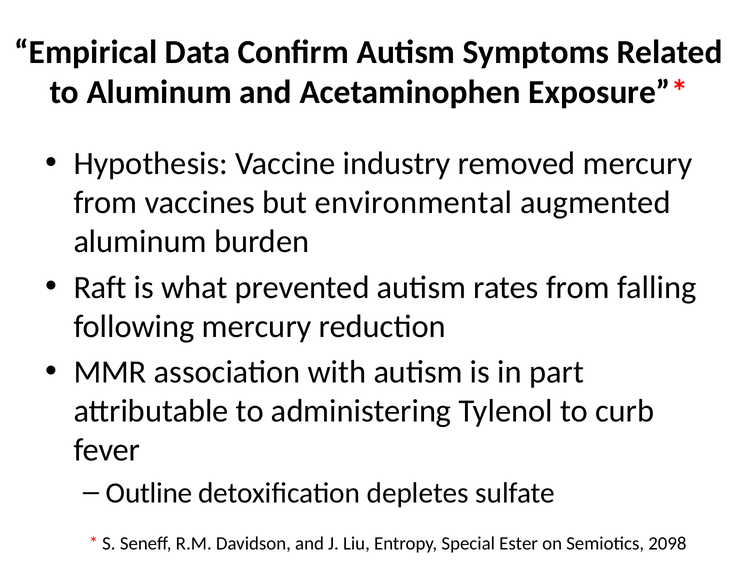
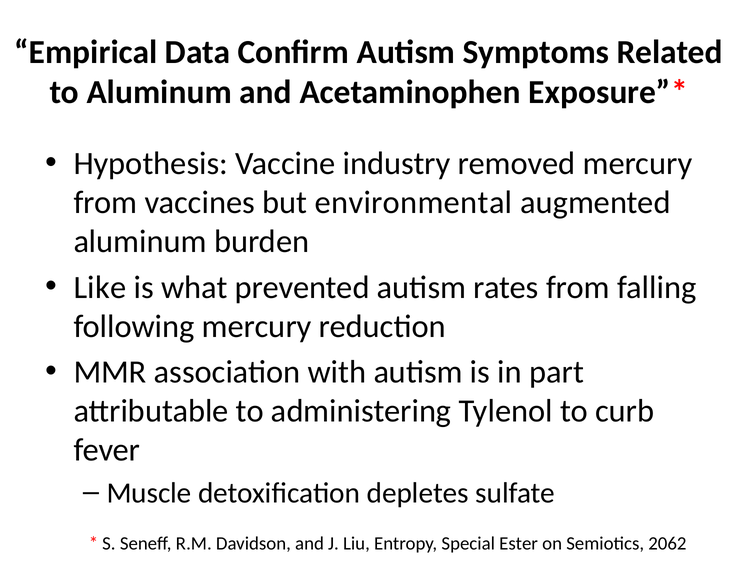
Raft: Raft -> Like (100, 287)
Outline: Outline -> Muscle (149, 492)
2098: 2098 -> 2062 (667, 543)
